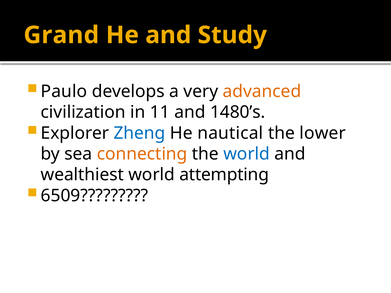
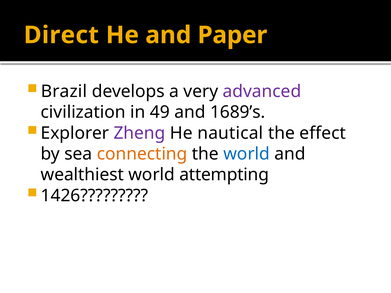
Grand: Grand -> Direct (61, 35)
Study: Study -> Paper (232, 35)
Paulo: Paulo -> Brazil (64, 91)
advanced colour: orange -> purple (262, 91)
11: 11 -> 49 (160, 112)
1480’s: 1480’s -> 1689’s (238, 112)
Zheng colour: blue -> purple (139, 133)
lower: lower -> effect (323, 133)
6509: 6509 -> 1426 (94, 196)
